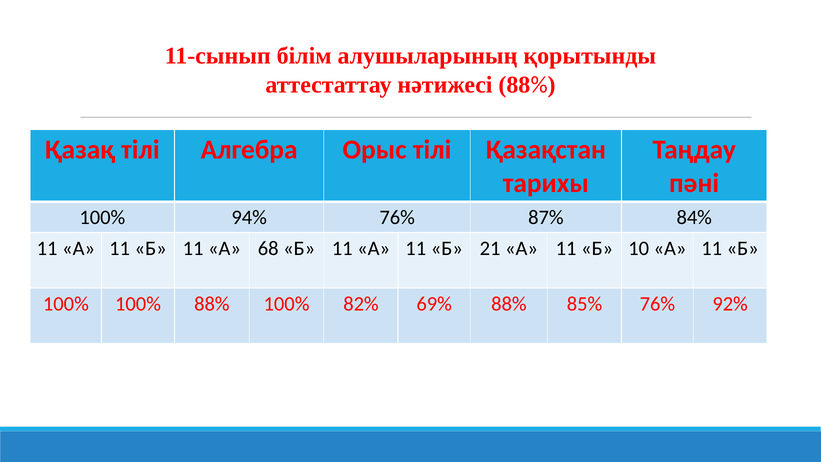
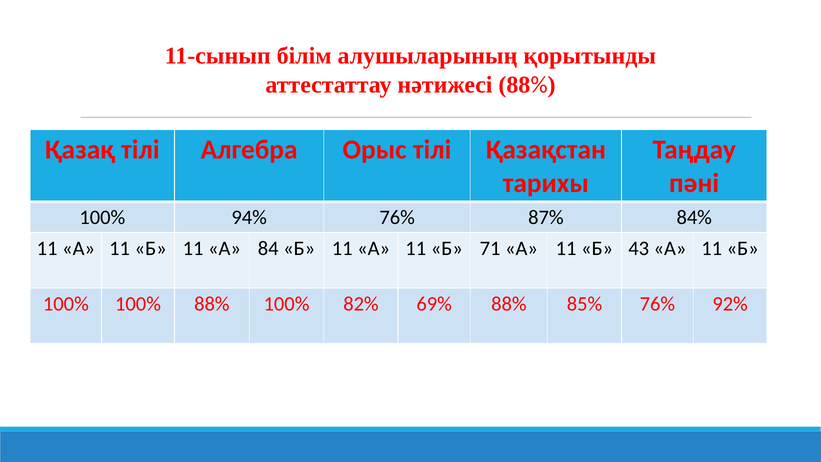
68: 68 -> 84 (268, 248)
21: 21 -> 71 (490, 248)
10: 10 -> 43 (639, 248)
